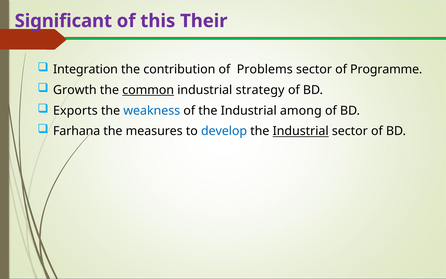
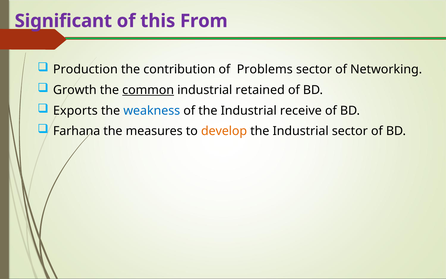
Their: Their -> From (204, 21)
Integration: Integration -> Production (85, 69)
Programme: Programme -> Networking (386, 69)
strategy: strategy -> retained (260, 90)
among: among -> receive (301, 110)
develop colour: blue -> orange (224, 131)
Industrial underline: present -> none (301, 131)
